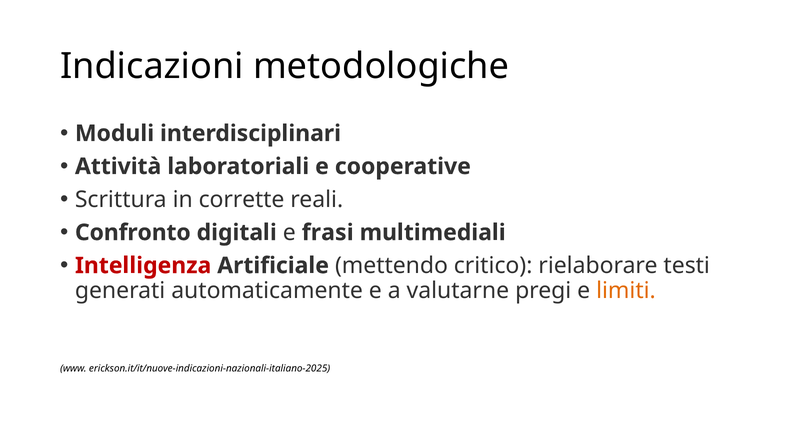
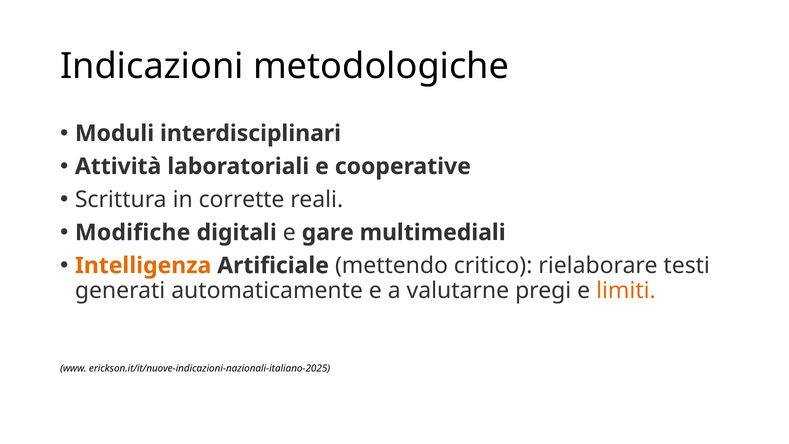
Confronto: Confronto -> Modifiche (133, 232)
frasi: frasi -> gare (328, 232)
Intelligenza colour: red -> orange (143, 265)
